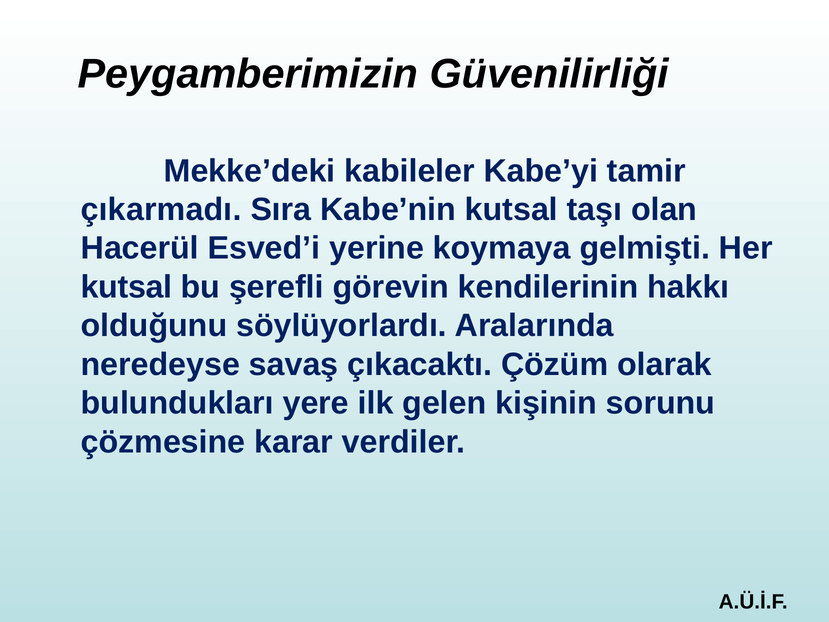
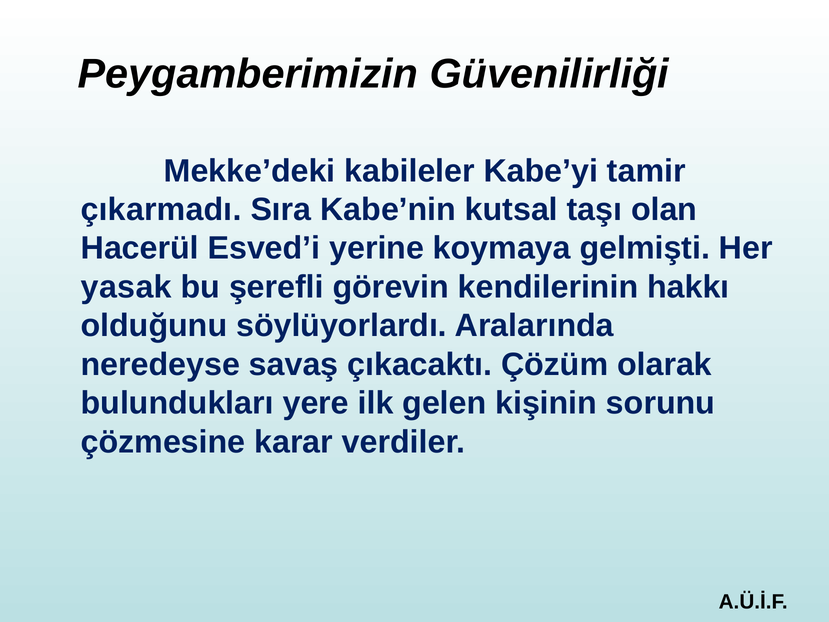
kutsal: kutsal -> yasak (126, 287)
